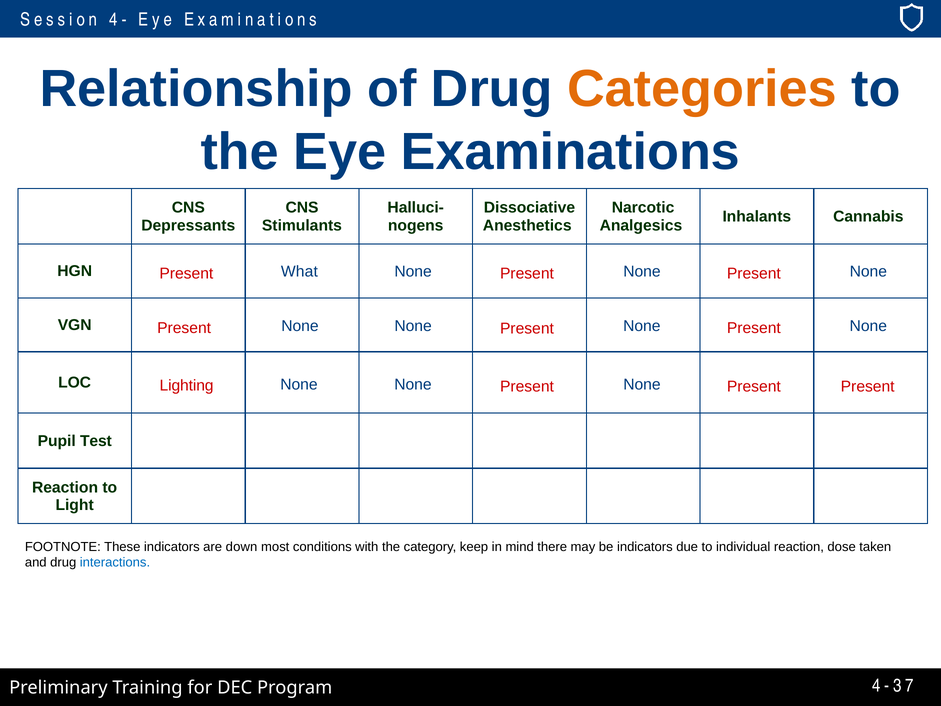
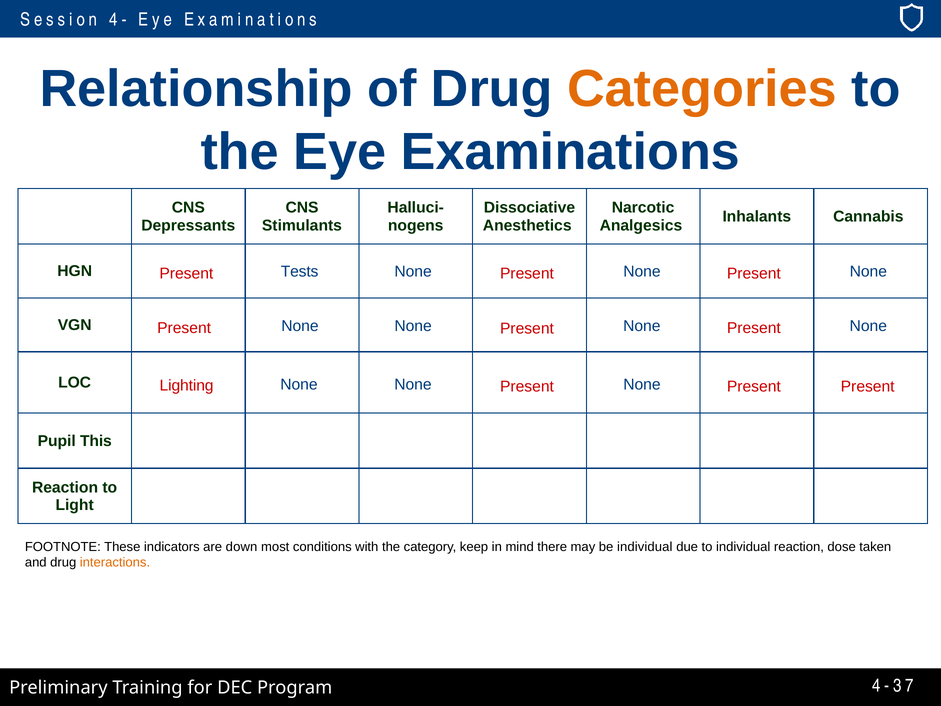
What: What -> Tests (300, 271)
Test: Test -> This (96, 441)
be indicators: indicators -> individual (645, 547)
interactions colour: blue -> orange (115, 562)
